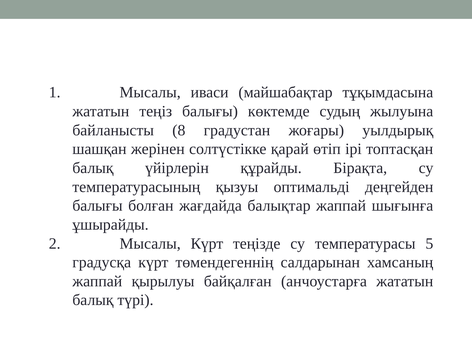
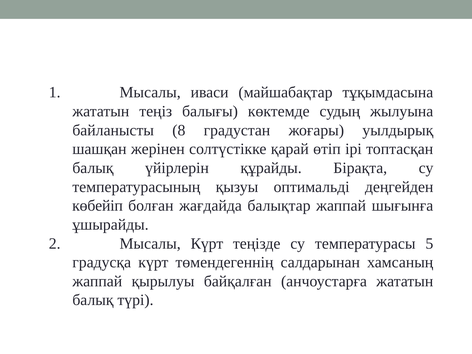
балығы: балығы -> көбейіп (98, 206)
